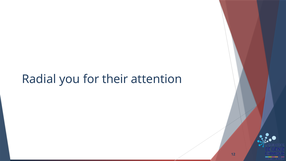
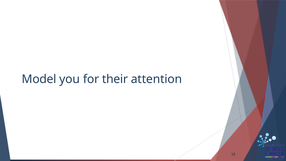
Radial: Radial -> Model (39, 79)
